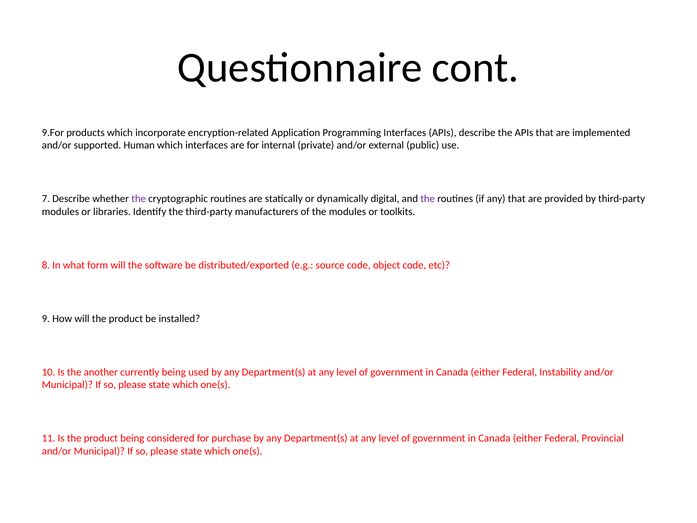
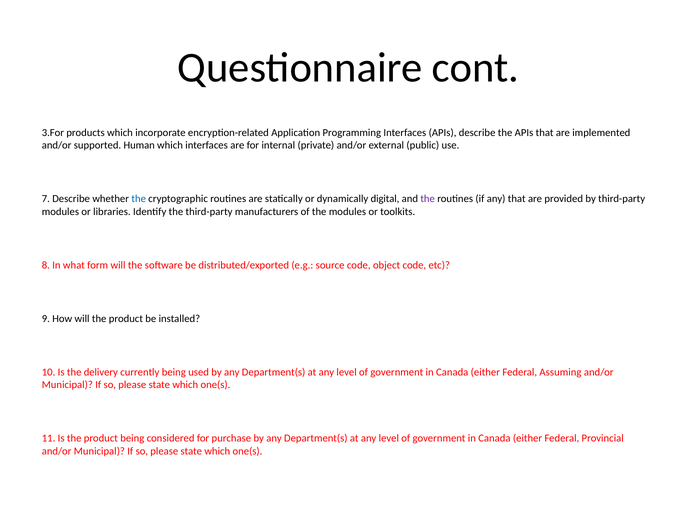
9.For: 9.For -> 3.For (53, 133)
the colour: purple -> blue (139, 199)
another: another -> delivery (101, 372)
Instability: Instability -> Assuming (560, 372)
